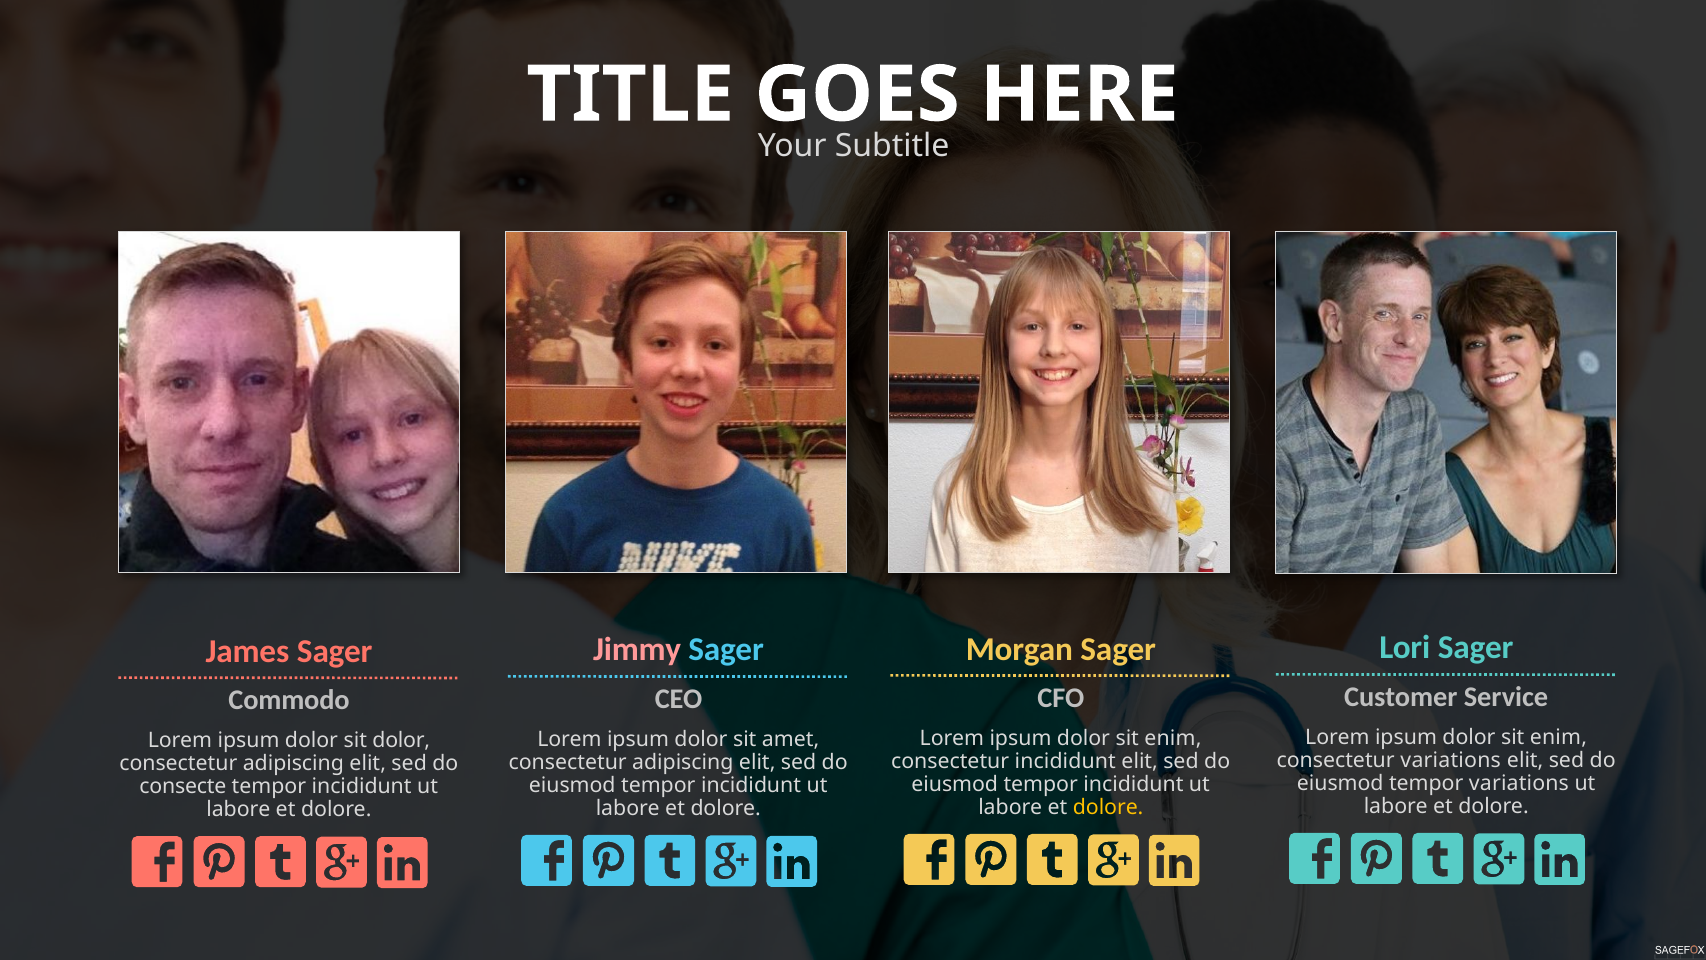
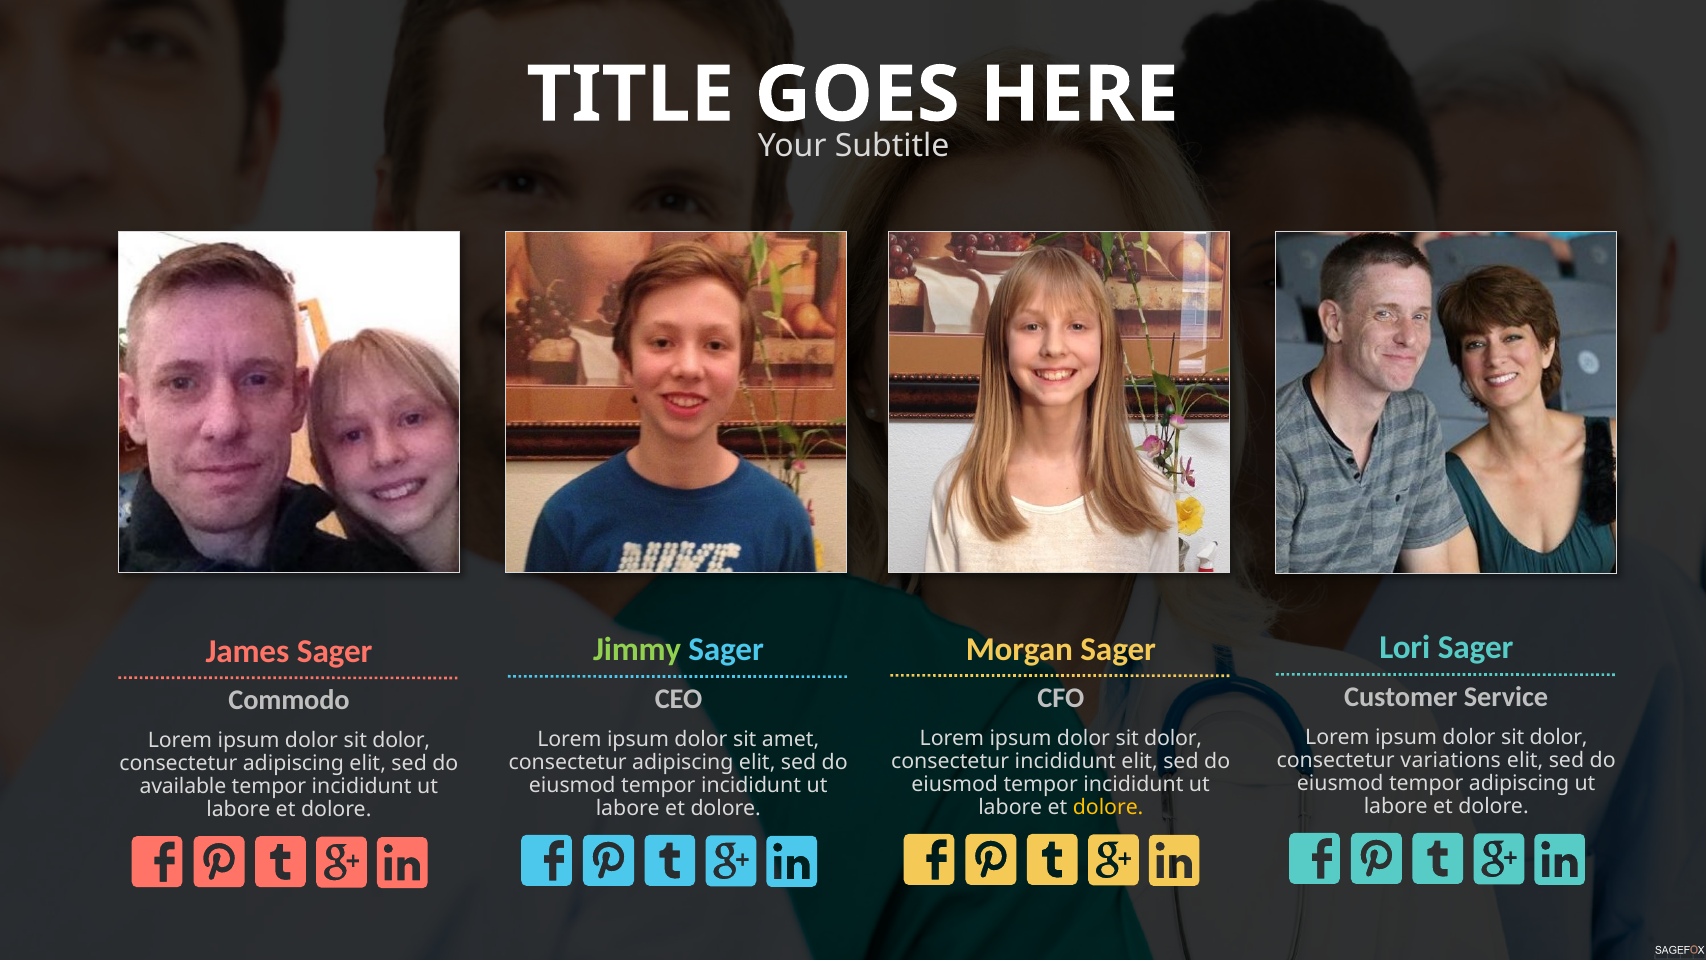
Jimmy colour: pink -> light green (637, 650)
enim: enim -> dolor (1559, 737)
enim: enim -> dolor (1173, 738)
tempor variations: variations -> adipiscing (1519, 783)
consecte: consecte -> available (183, 786)
